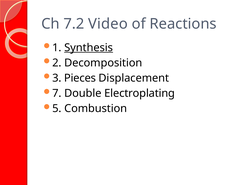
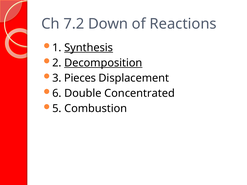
Video: Video -> Down (108, 24)
Decomposition underline: none -> present (103, 63)
7: 7 -> 6 (57, 93)
Electroplating: Electroplating -> Concentrated (140, 93)
